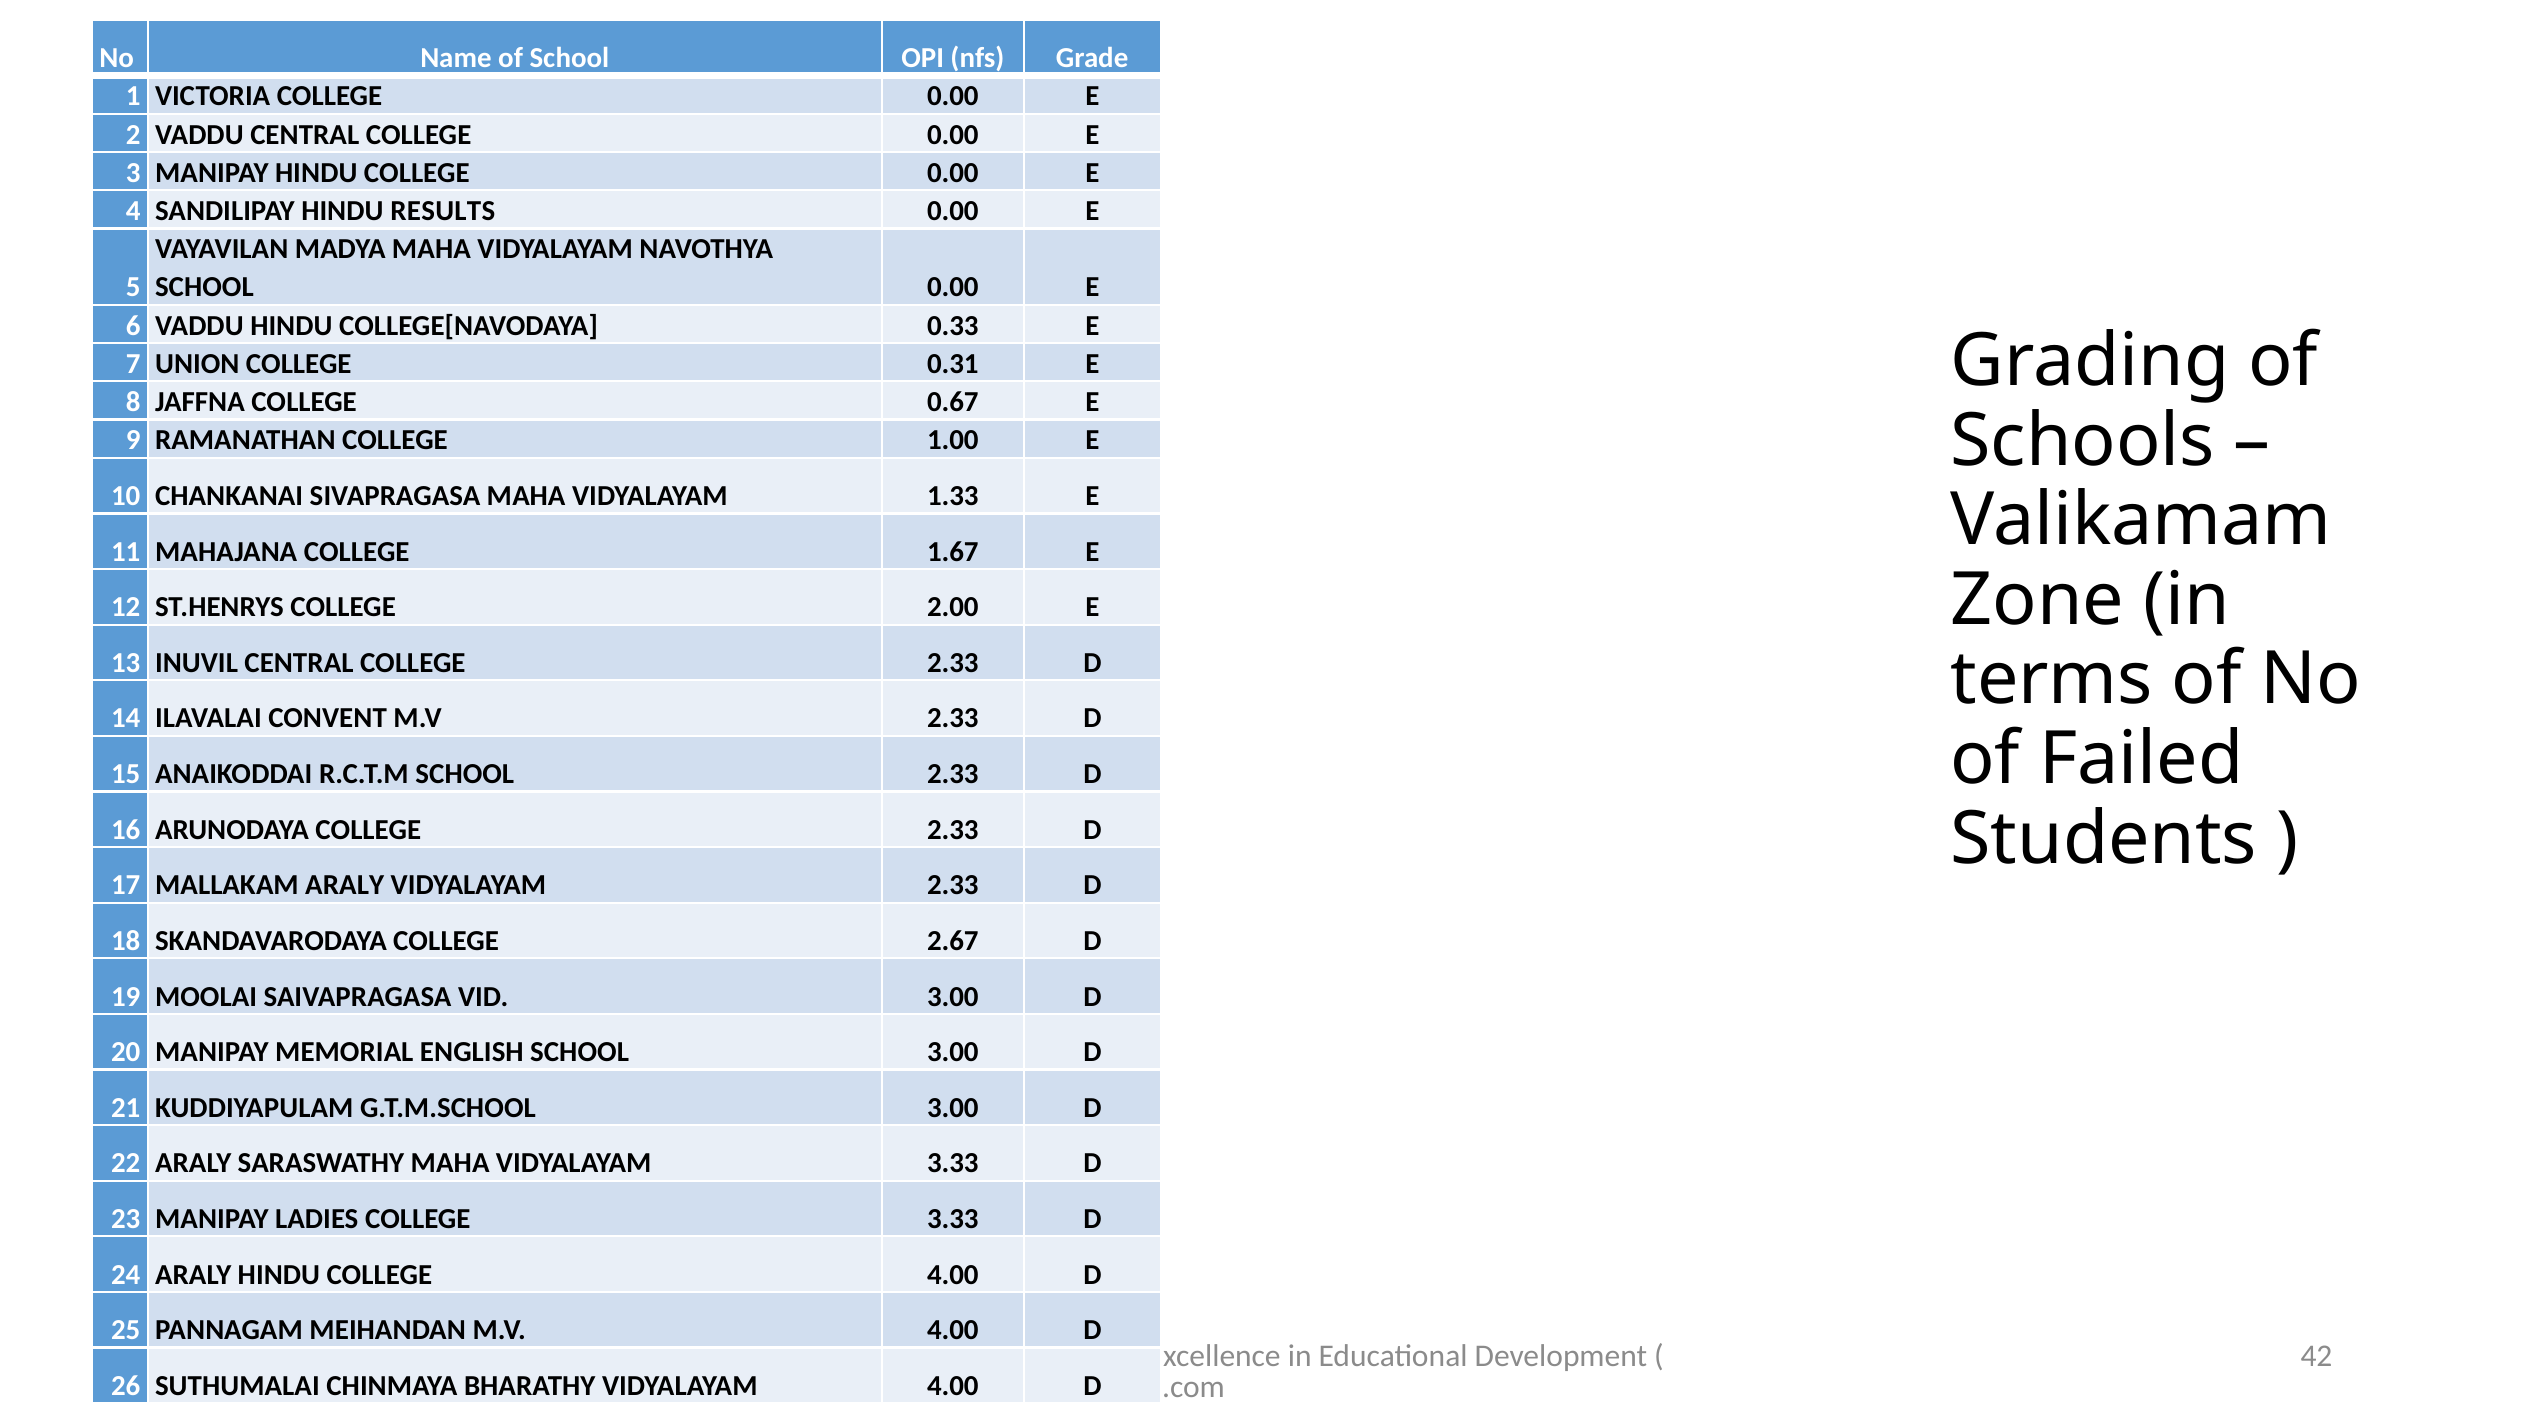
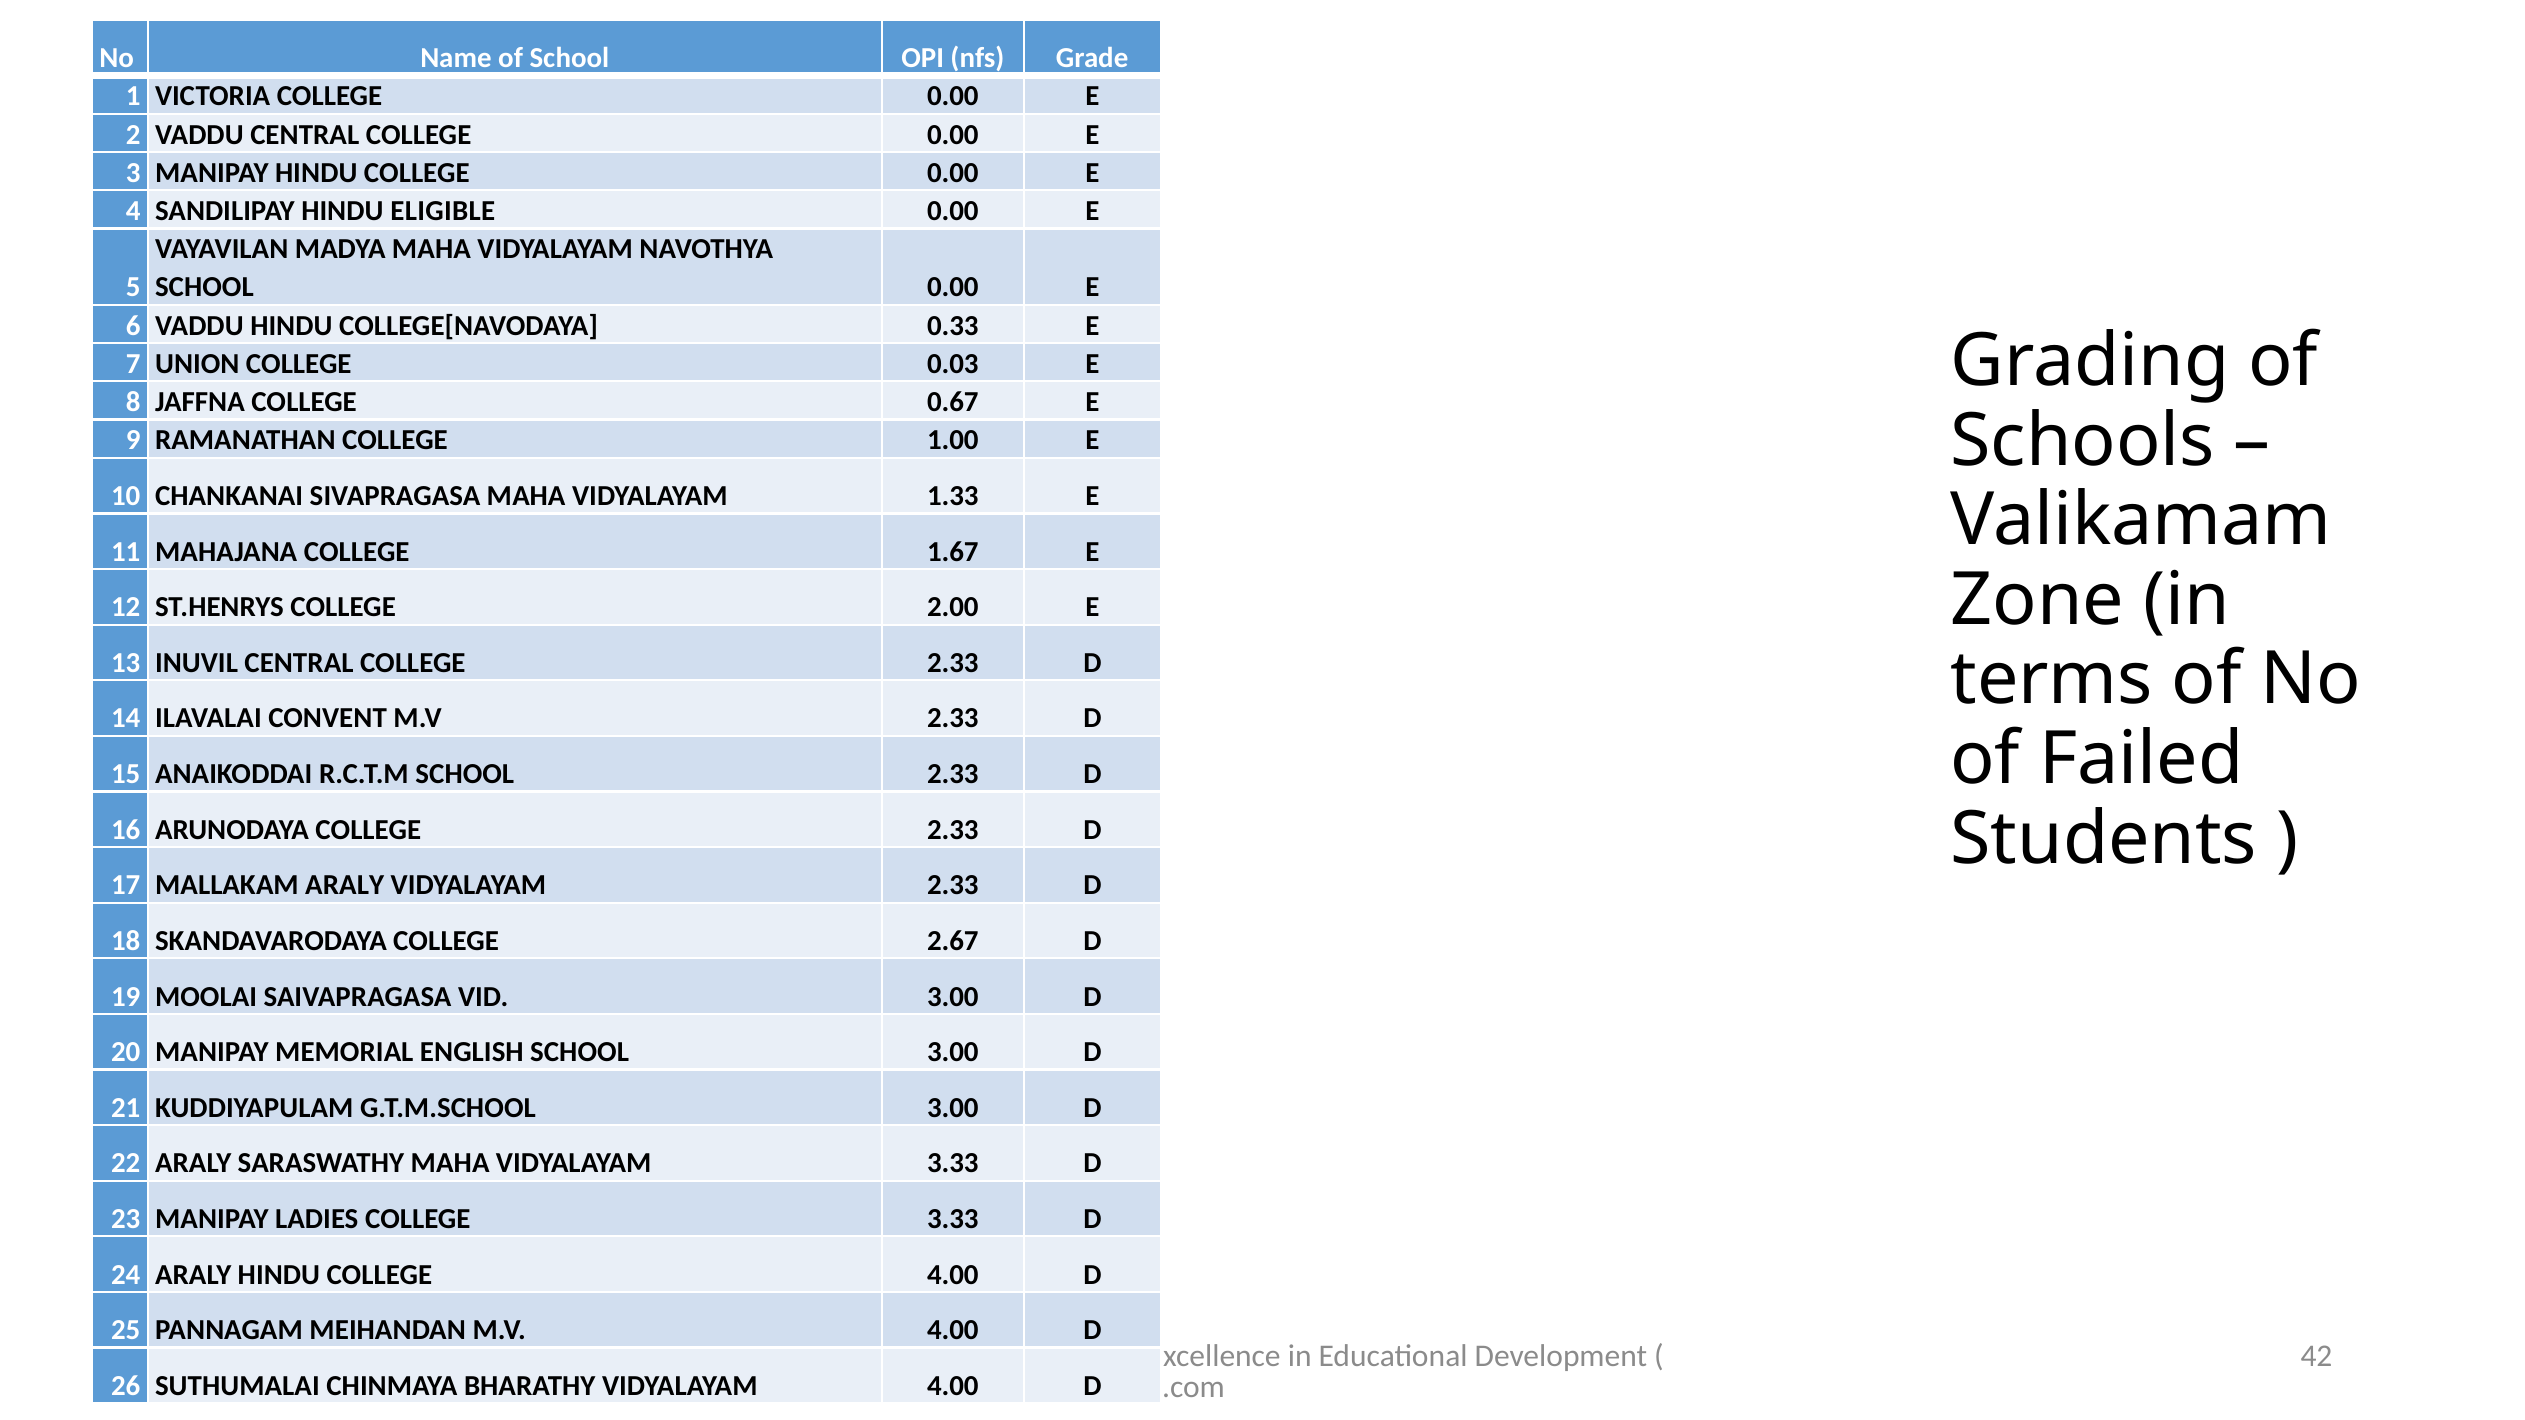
RESULTS: RESULTS -> ELIGIBLE (443, 211)
0.31: 0.31 -> 0.03 (953, 364)
